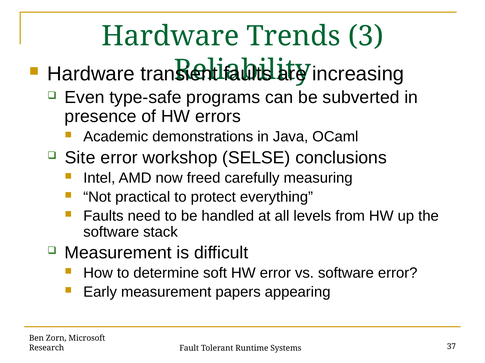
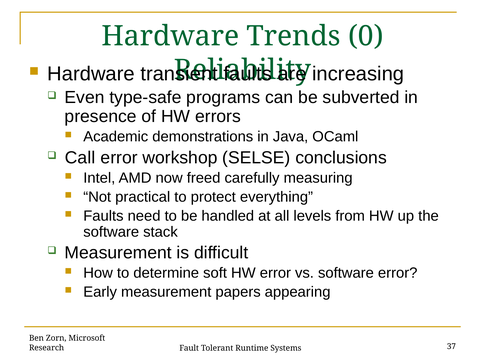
3: 3 -> 0 (366, 36)
Site: Site -> Call (80, 158)
